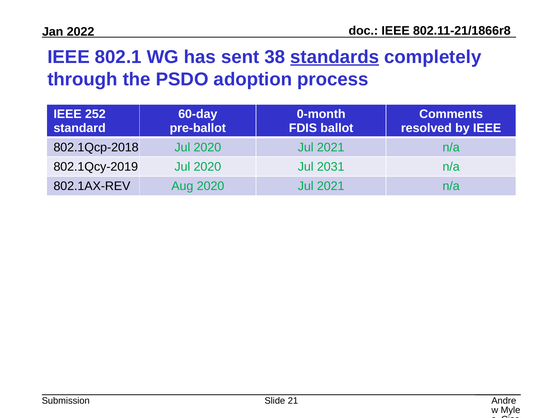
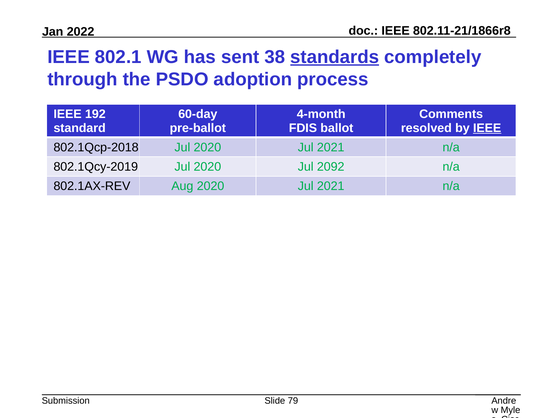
252: 252 -> 192 (95, 114)
0-month: 0-month -> 4-month (321, 114)
IEEE underline: none -> present (487, 128)
2031: 2031 -> 2092 (331, 167)
21: 21 -> 79 (293, 401)
